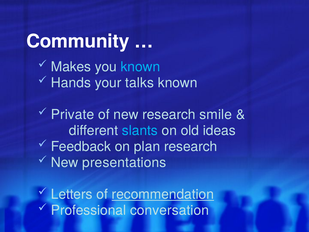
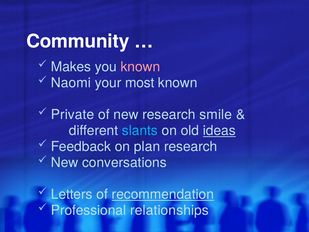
known colour: light blue -> pink (140, 67)
Hands: Hands -> Naomi (71, 83)
talks: talks -> most (140, 83)
ideas underline: none -> present (219, 130)
presentations: presentations -> conversations (124, 162)
conversation: conversation -> relationships (169, 210)
